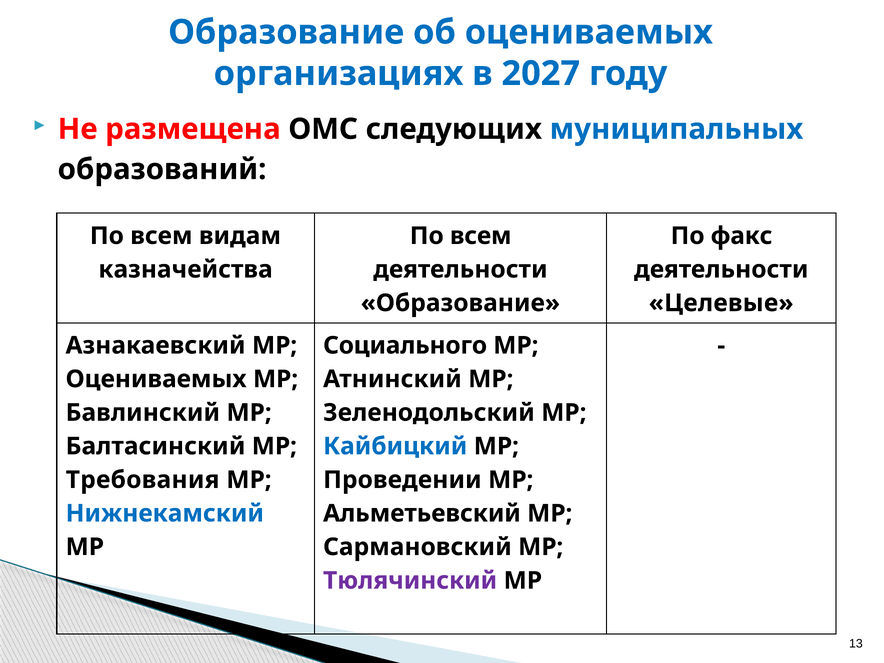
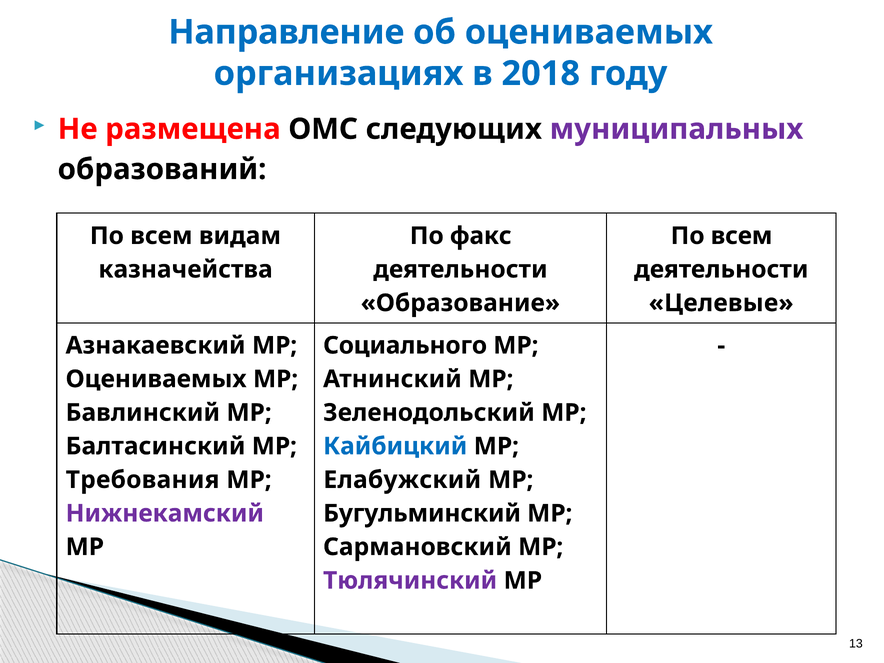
Образование: Образование -> Направление (286, 32)
2027: 2027 -> 2018 (541, 74)
муниципальных colour: blue -> purple (676, 129)
всем: всем -> факс (481, 236)
факс: факс -> всем (742, 236)
Проведении: Проведении -> Елабужский (402, 480)
Нижнекамский colour: blue -> purple (165, 513)
Альметьевский: Альметьевский -> Бугульминский (422, 513)
